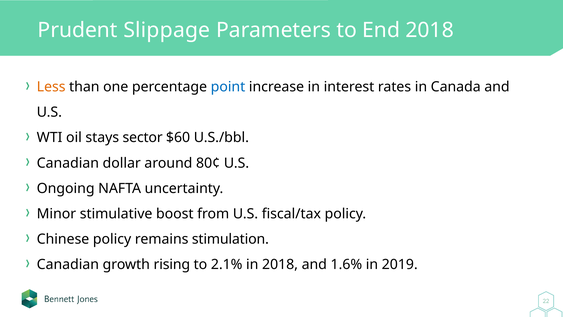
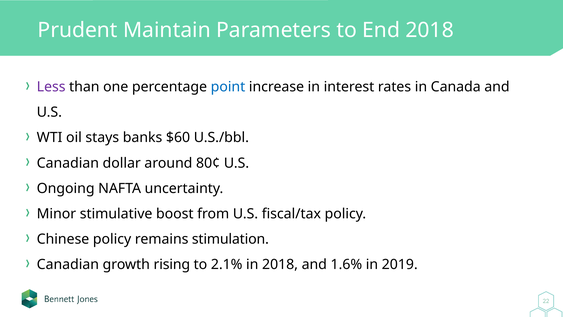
Slippage: Slippage -> Maintain (167, 30)
Less colour: orange -> purple (51, 87)
sector: sector -> banks (143, 138)
